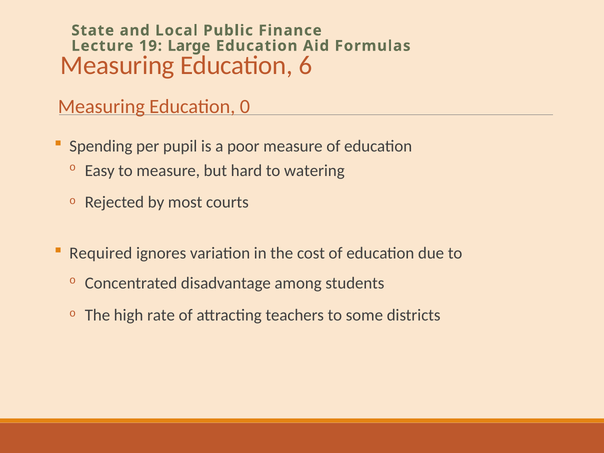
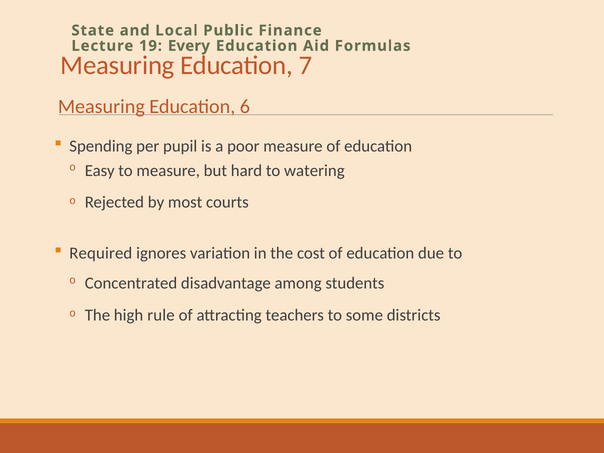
Large: Large -> Every (189, 46)
6: 6 -> 7 (305, 65)
0: 0 -> 6 (245, 106)
rate: rate -> rule (161, 315)
